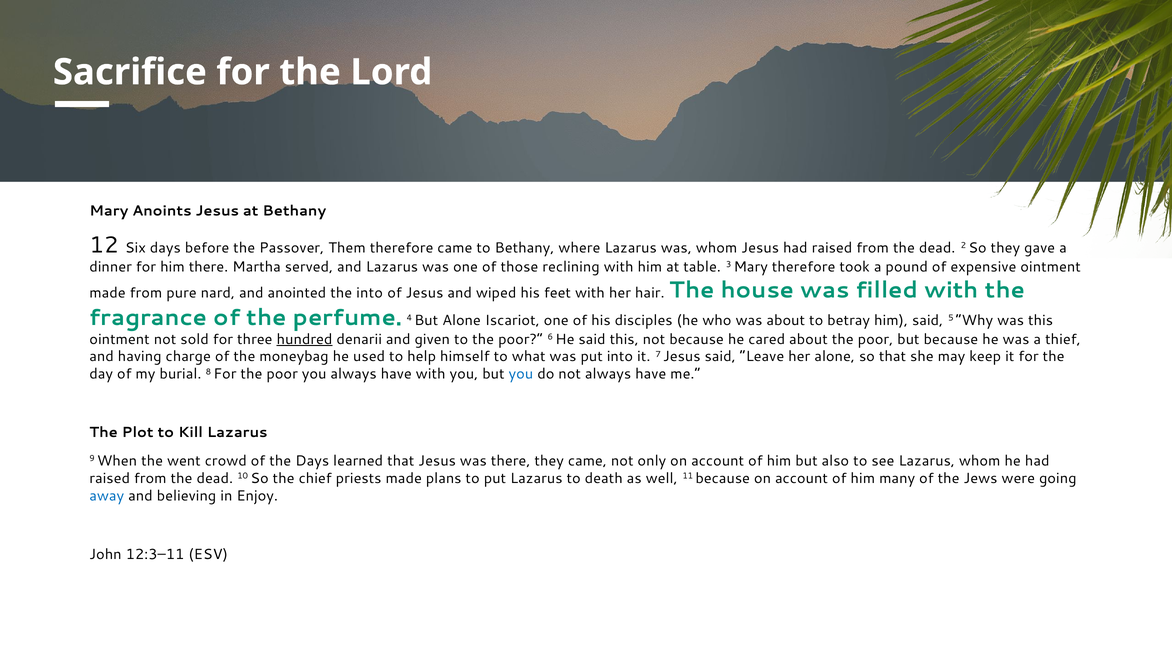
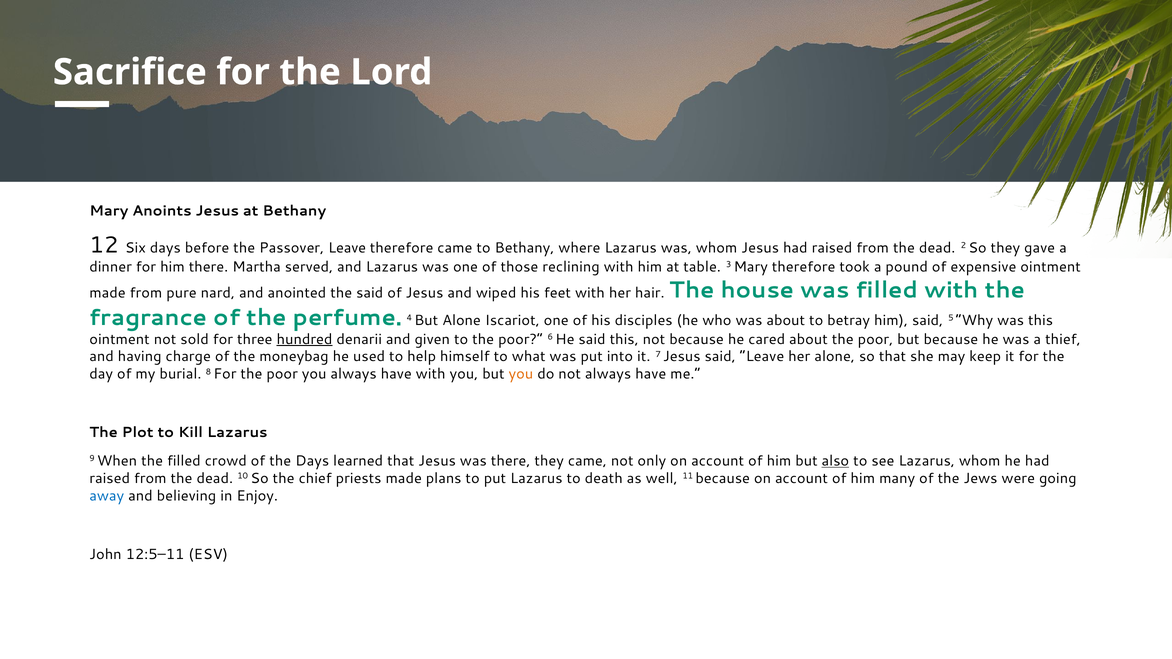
Passover Them: Them -> Leave (347, 248)
the into: into -> said (370, 293)
you colour: blue -> orange (521, 374)
the went: went -> filled (184, 461)
also underline: none -> present (835, 461)
12:3–11: 12:3–11 -> 12:5–11 (155, 555)
